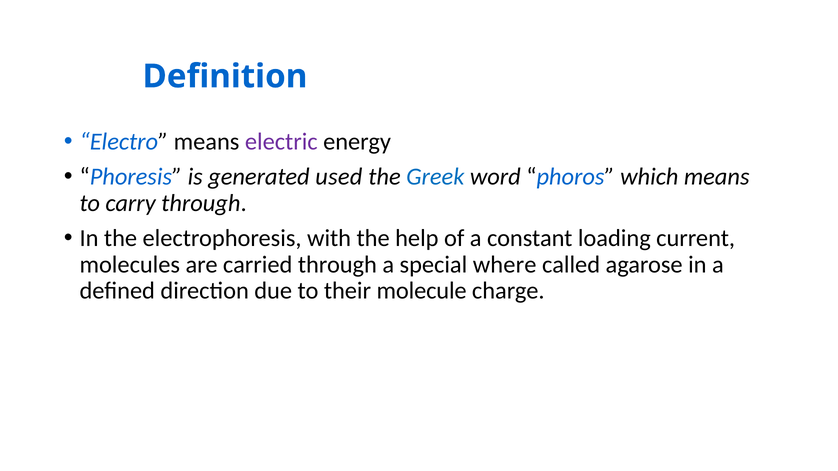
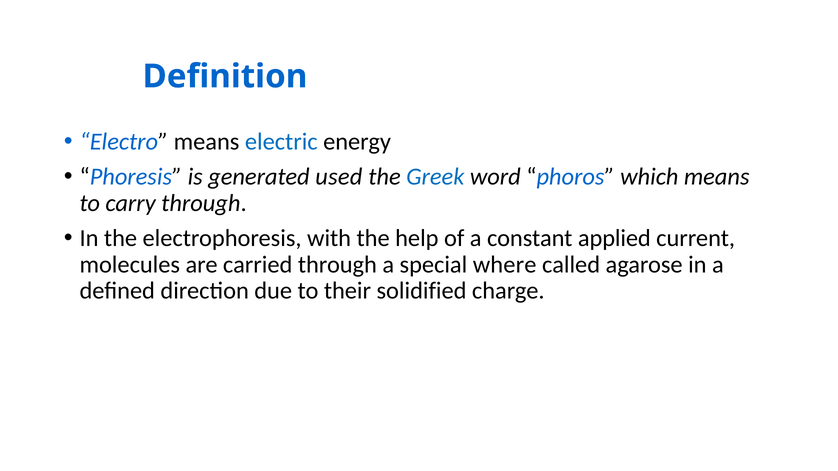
electric colour: purple -> blue (281, 142)
loading: loading -> applied (614, 238)
molecule: molecule -> solidified (422, 291)
